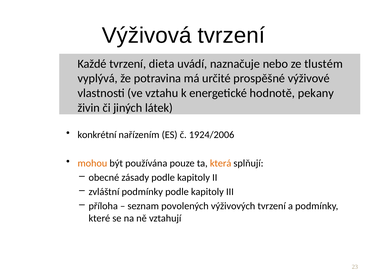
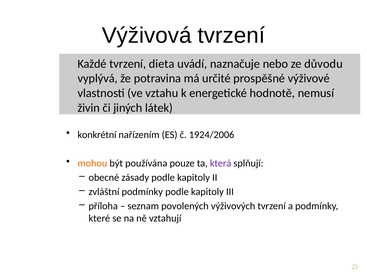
tlustém: tlustém -> důvodu (324, 64)
pekany: pekany -> nemusí (316, 93)
která colour: orange -> purple (221, 163)
